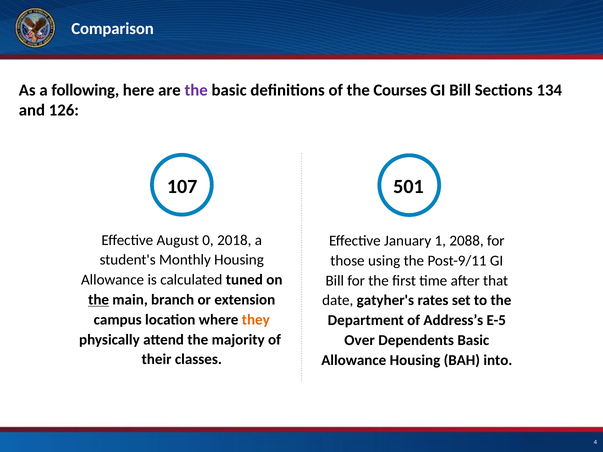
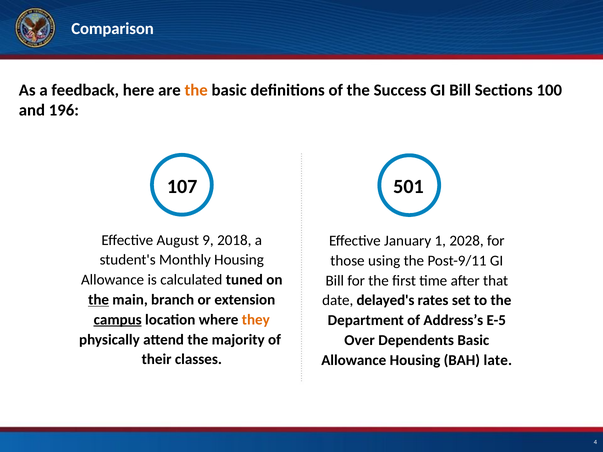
following: following -> feedback (85, 90)
the colour: purple -> orange (196, 90)
Courses: Courses -> Success (400, 90)
134: 134 -> 100 (549, 90)
126: 126 -> 196 (64, 110)
0: 0 -> 9 (208, 240)
2088: 2088 -> 2028 (467, 241)
gatyher's: gatyher's -> delayed's (385, 301)
campus underline: none -> present (118, 320)
into: into -> late (498, 360)
